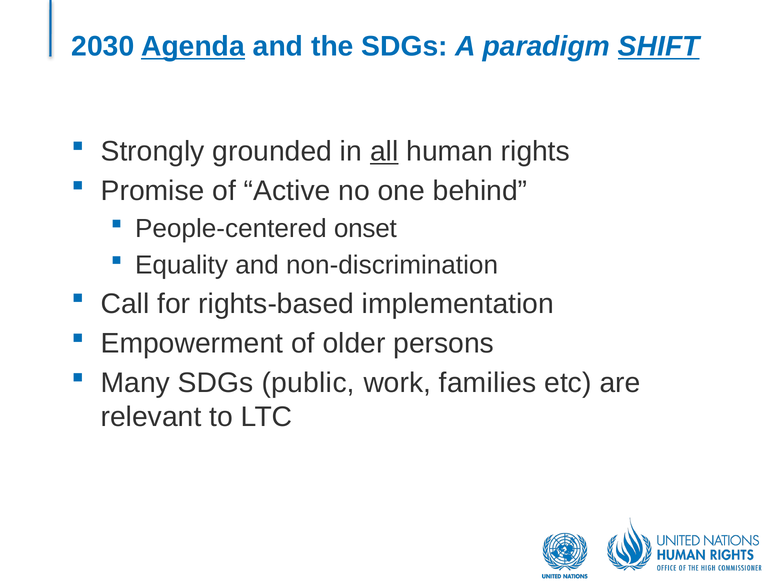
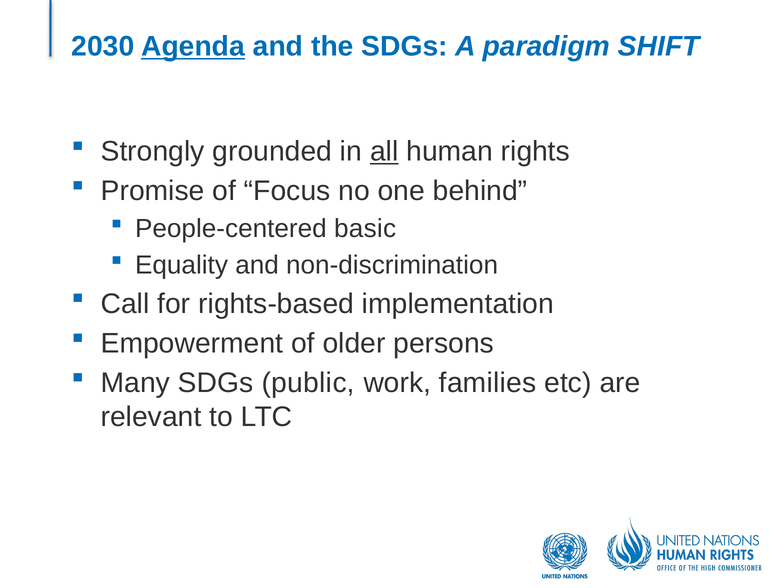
SHIFT underline: present -> none (659, 46)
Active: Active -> Focus (287, 191)
onset: onset -> basic (365, 229)
